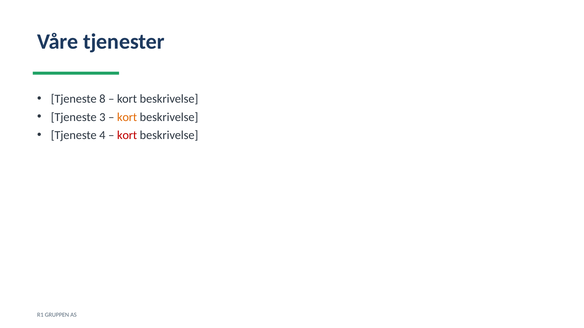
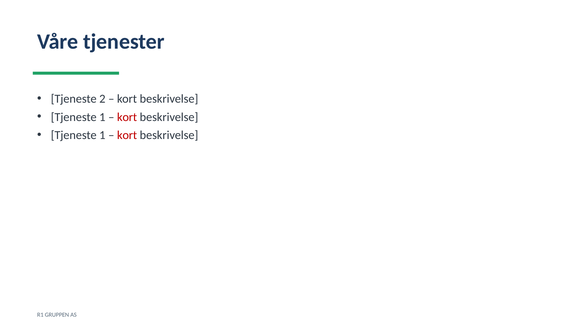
8: 8 -> 2 (102, 99)
3: 3 -> 1 (102, 117)
kort colour: orange -> red (127, 117)
4: 4 -> 1 (102, 135)
